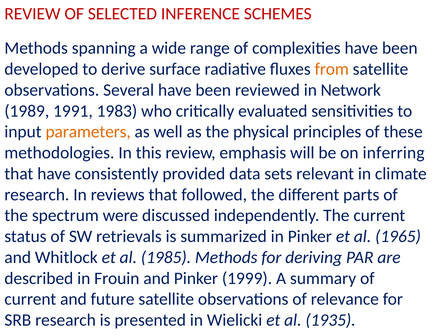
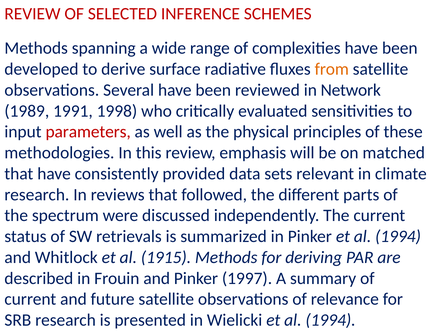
1983: 1983 -> 1998 (117, 111)
parameters colour: orange -> red (88, 132)
inferring: inferring -> matched (394, 153)
Pinker et al 1965: 1965 -> 1994 (398, 236)
1985: 1985 -> 1915 (166, 257)
1999: 1999 -> 1997 (247, 278)
Wielicki et al 1935: 1935 -> 1994 (331, 320)
